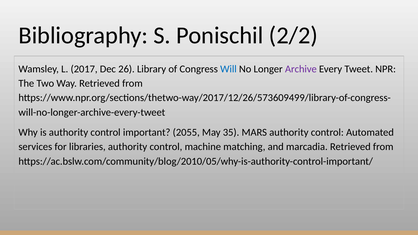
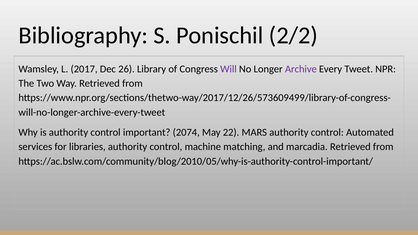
Will colour: blue -> purple (228, 69)
2055: 2055 -> 2074 (186, 133)
35: 35 -> 22 (231, 133)
